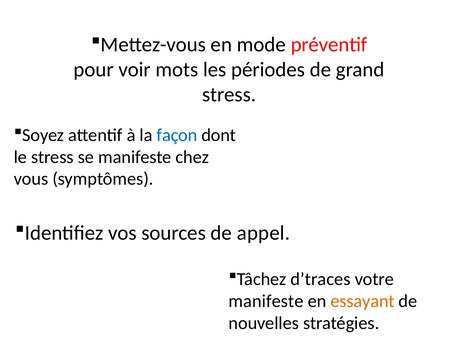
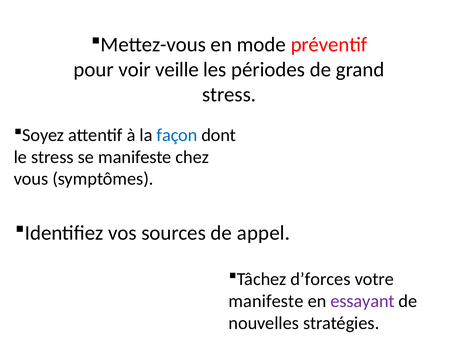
mots: mots -> veille (177, 70)
d’traces: d’traces -> d’forces (321, 280)
essayant colour: orange -> purple (363, 302)
